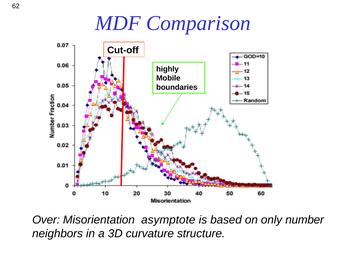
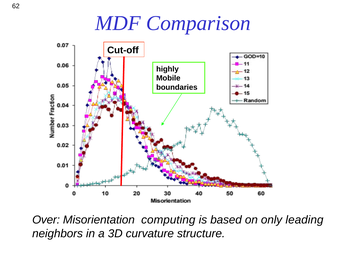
asymptote: asymptote -> computing (168, 220)
number: number -> leading (305, 220)
